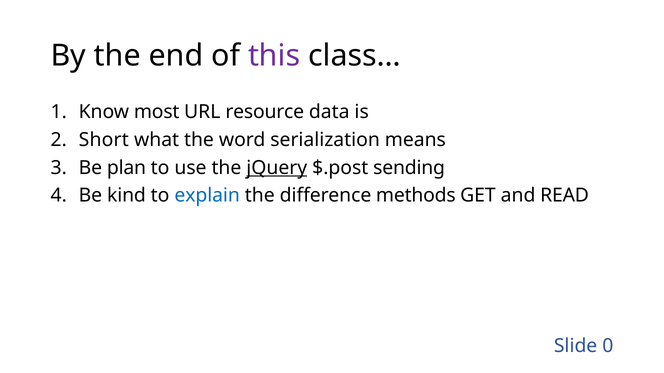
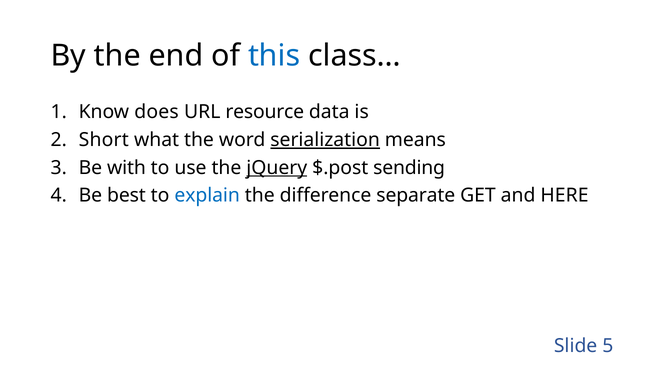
this colour: purple -> blue (274, 56)
most: most -> does (157, 112)
serialization underline: none -> present (325, 140)
plan: plan -> with (126, 168)
kind: kind -> best (126, 196)
methods: methods -> separate (416, 196)
READ: READ -> HERE (564, 196)
0: 0 -> 5 (608, 346)
